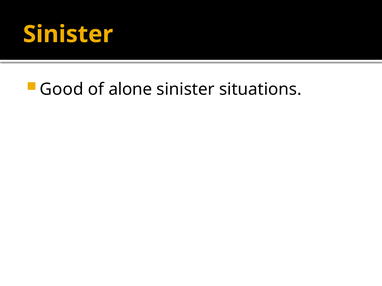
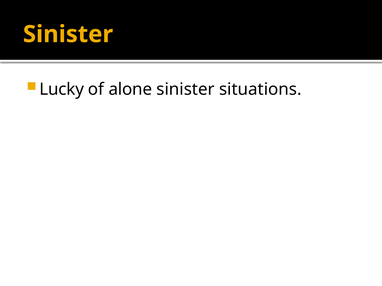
Good: Good -> Lucky (62, 89)
